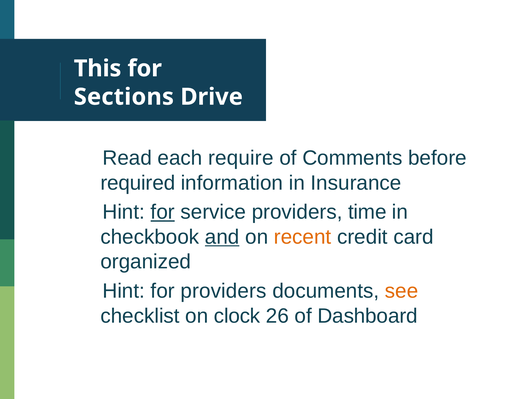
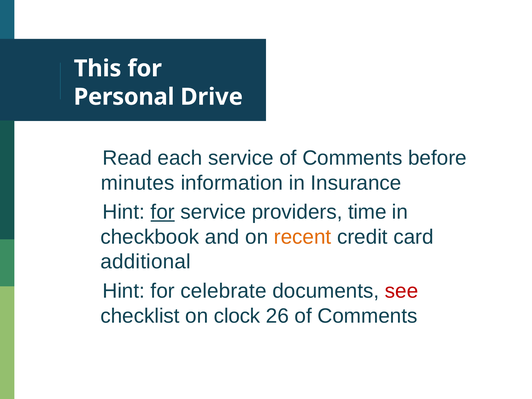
Sections: Sections -> Personal (124, 97)
each require: require -> service (241, 158)
required: required -> minutes (138, 183)
and underline: present -> none (222, 237)
organized: organized -> additional (146, 262)
for providers: providers -> celebrate (224, 291)
see colour: orange -> red (402, 291)
26 of Dashboard: Dashboard -> Comments (368, 316)
